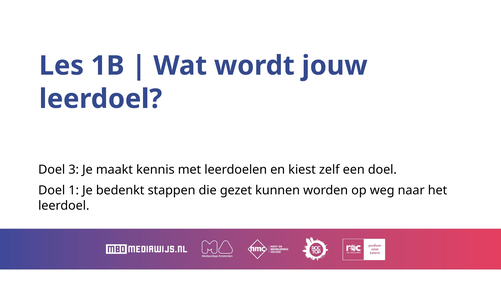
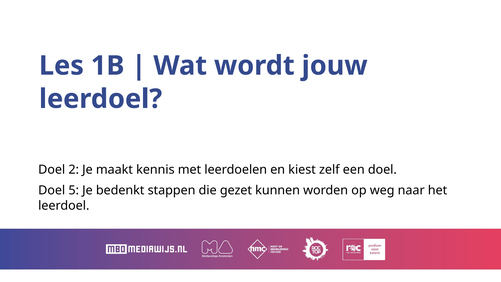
3: 3 -> 2 (74, 170)
1: 1 -> 5 (74, 190)
